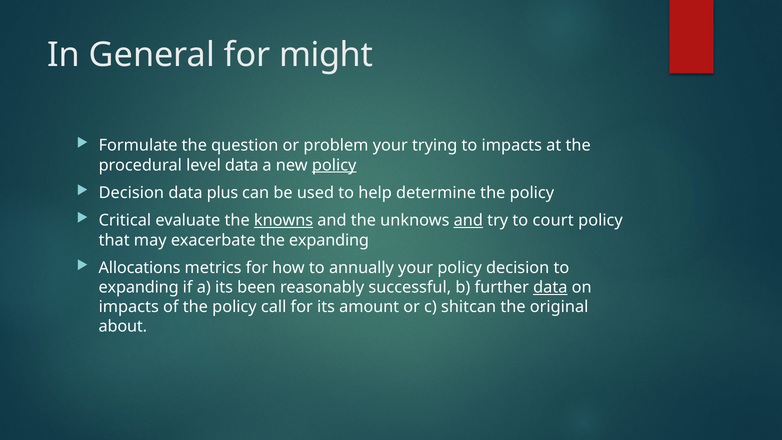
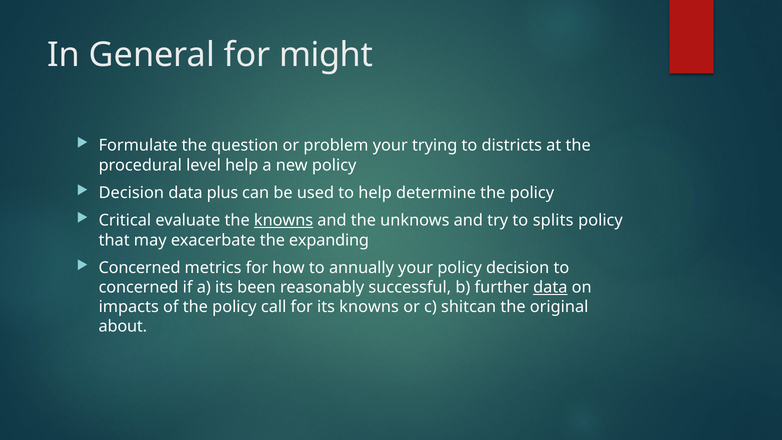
to impacts: impacts -> districts (512, 146)
level data: data -> help (242, 165)
policy underline: present -> none (334, 165)
and underline: present -> none (468, 221)
court: court -> splits (553, 221)
Allocations: Allocations -> Concerned (140, 268)
expanding: expanding -> concerned (139, 287)
its amount: amount -> knowns (369, 307)
